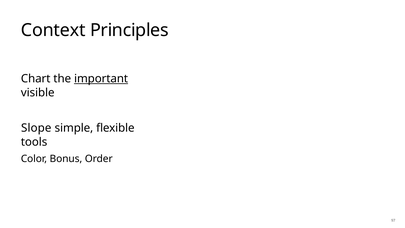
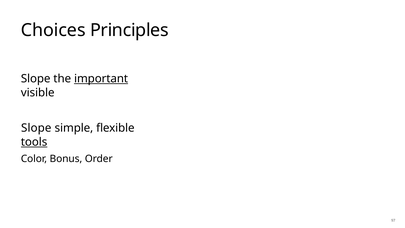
Context: Context -> Choices (53, 30)
Chart: Chart -> Slope (36, 79)
tools underline: none -> present (34, 142)
